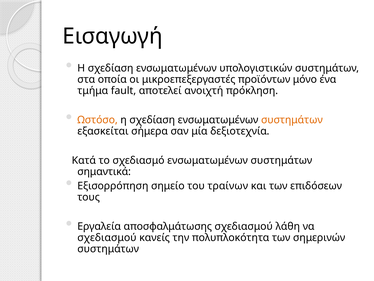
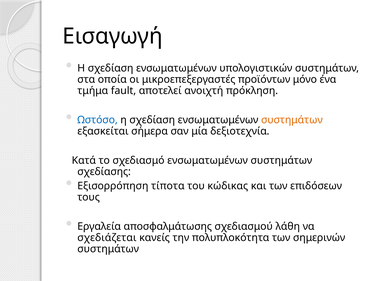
Ωστόσο colour: orange -> blue (98, 120)
σημαντικά: σημαντικά -> σχεδίασης (104, 171)
σημείο: σημείο -> τίποτα (168, 185)
τραίνων: τραίνων -> κώδικας (228, 185)
σχεδιασμού: σχεδιασμού -> σχεδιάζεται (107, 237)
